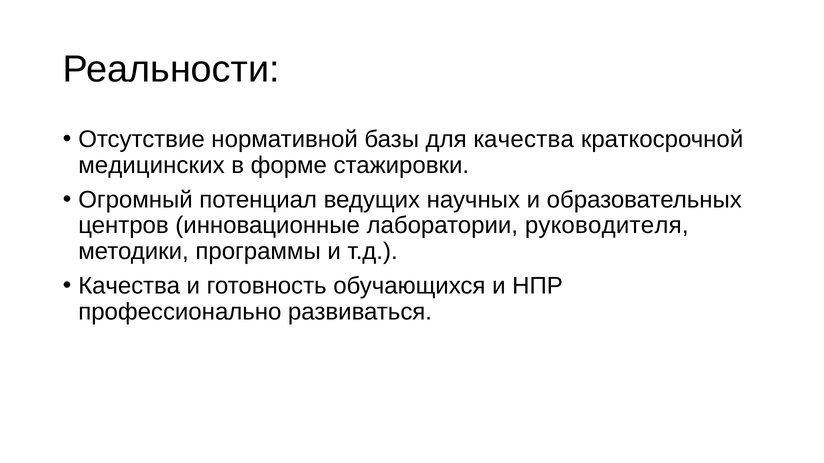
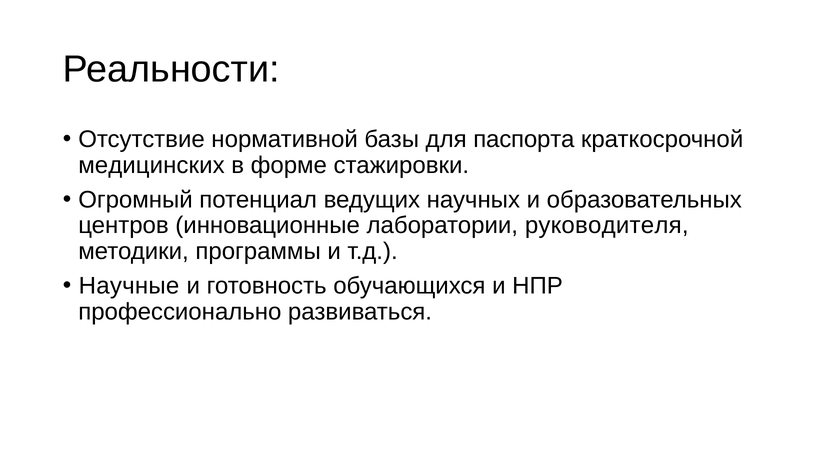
для качества: качества -> паспорта (524, 139)
Качества: Качества -> Научные (129, 286)
